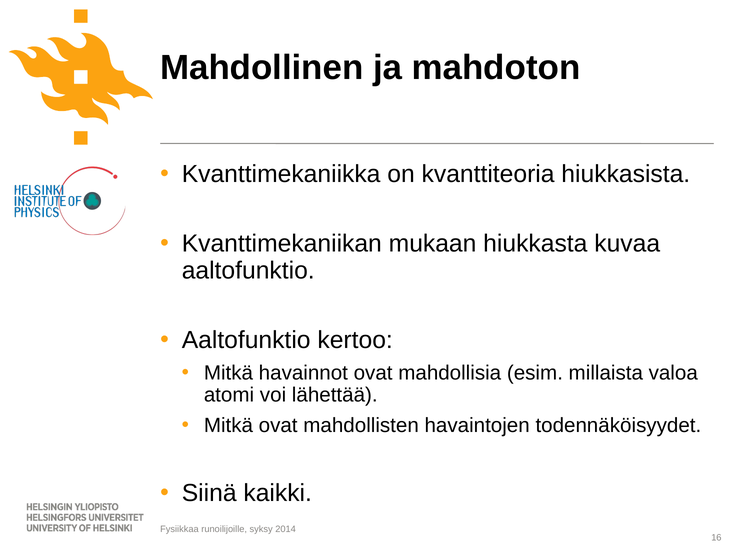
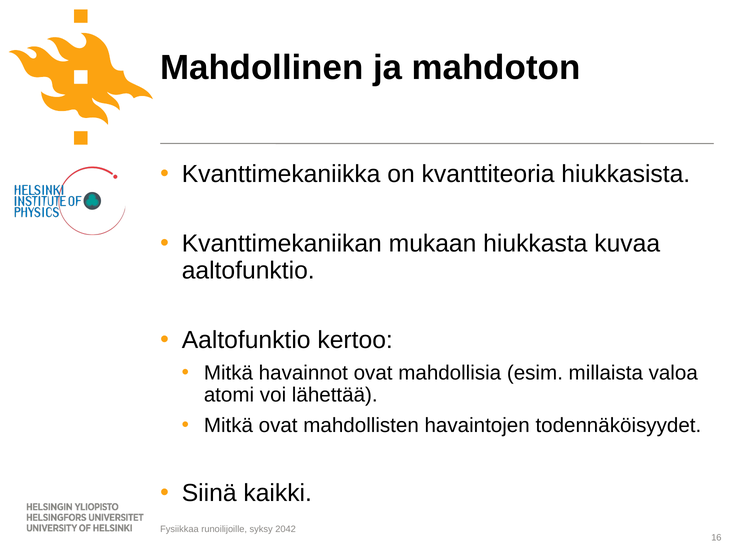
2014: 2014 -> 2042 (286, 529)
